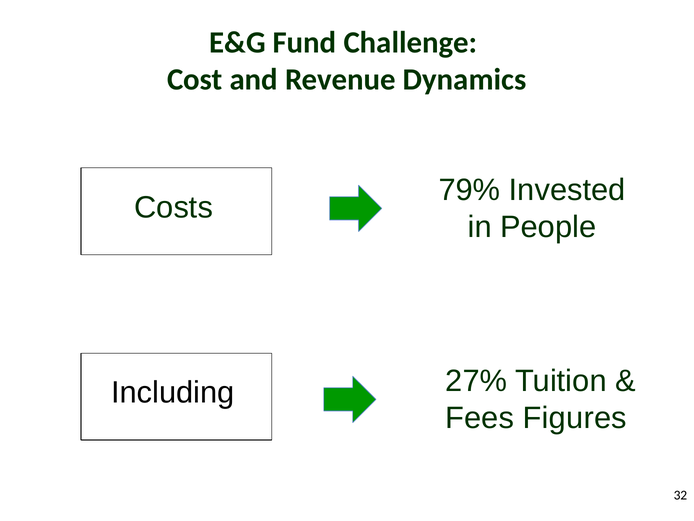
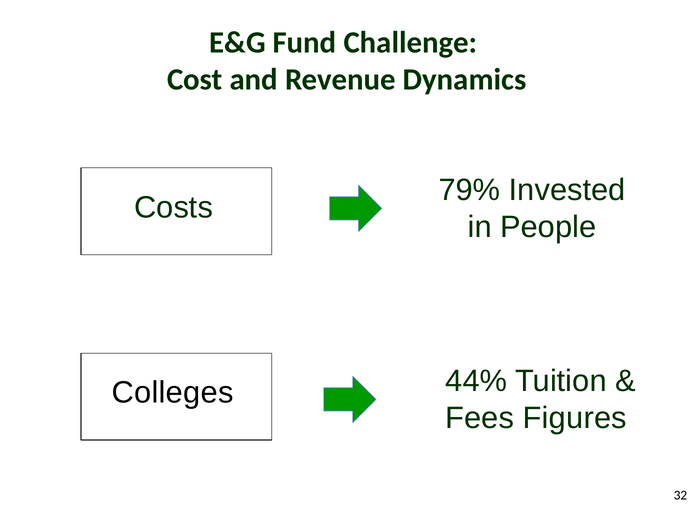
27%: 27% -> 44% (476, 381)
Including: Including -> Colleges (173, 392)
